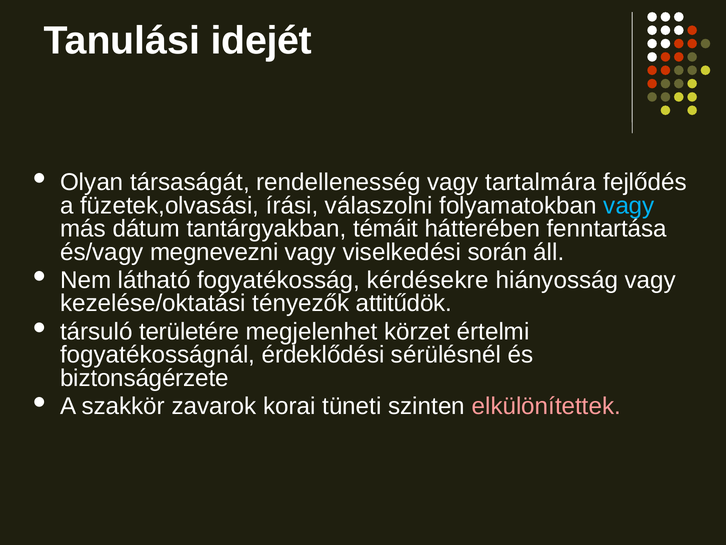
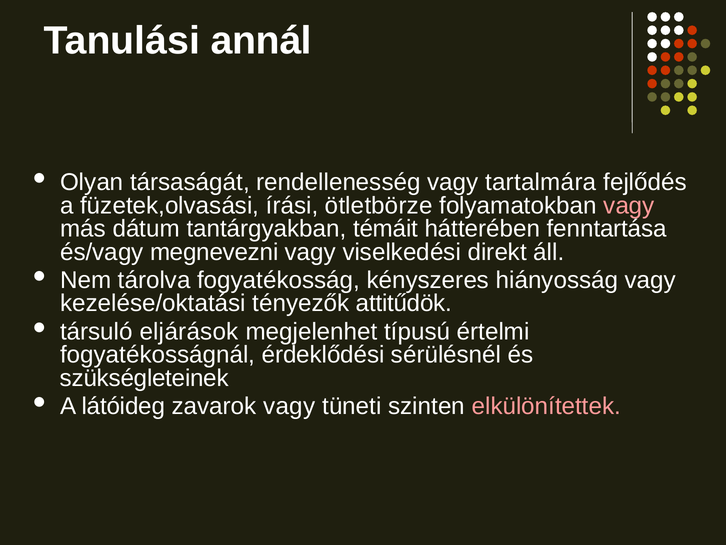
idejét: idejét -> annál (261, 41)
válaszolni: válaszolni -> ötletbörze (379, 205)
vagy colour: light blue -> pink (629, 205)
során: során -> direkt (497, 252)
látható: látható -> tárolva (154, 280)
kérdésekre: kérdésekre -> kényszeres (428, 280)
területére: területére -> eljárások (189, 331)
körzet: körzet -> típusú (417, 331)
biztonságérzete: biztonságérzete -> szükségleteinek (144, 378)
szakkör: szakkör -> látóideg (123, 406)
zavarok korai: korai -> vagy (289, 406)
